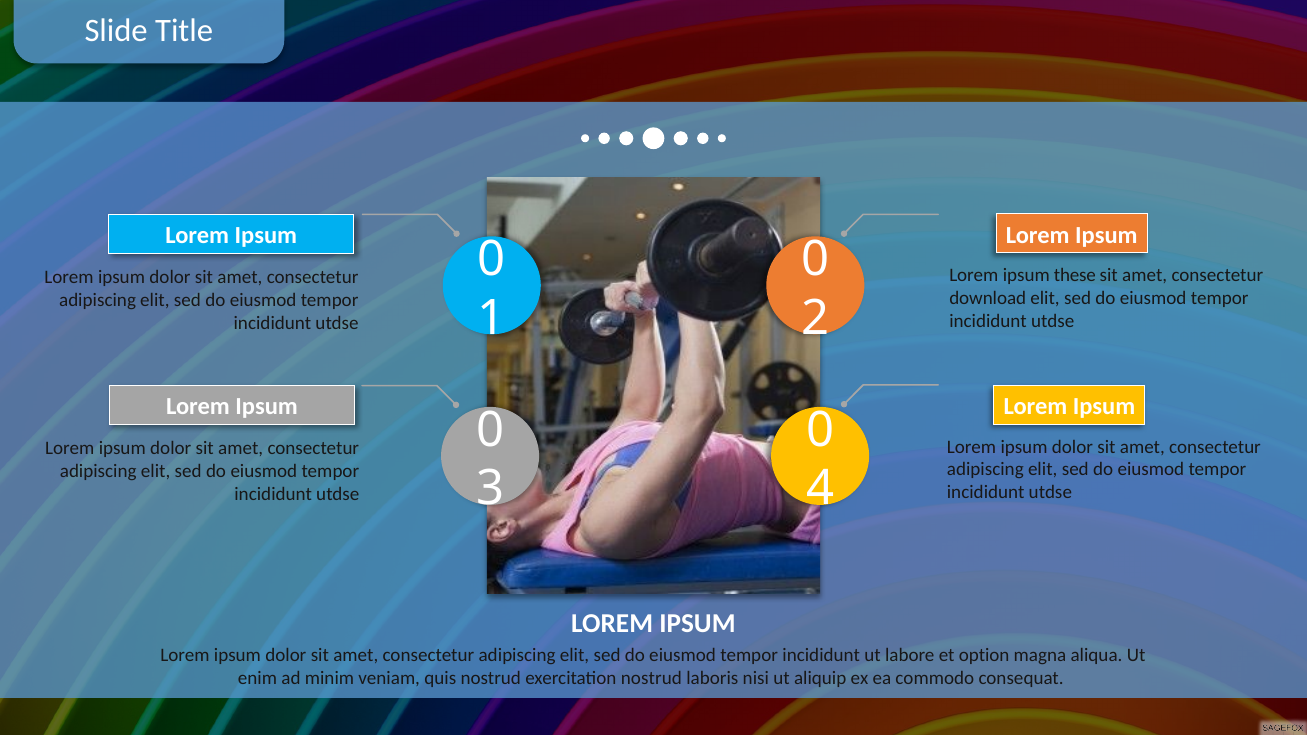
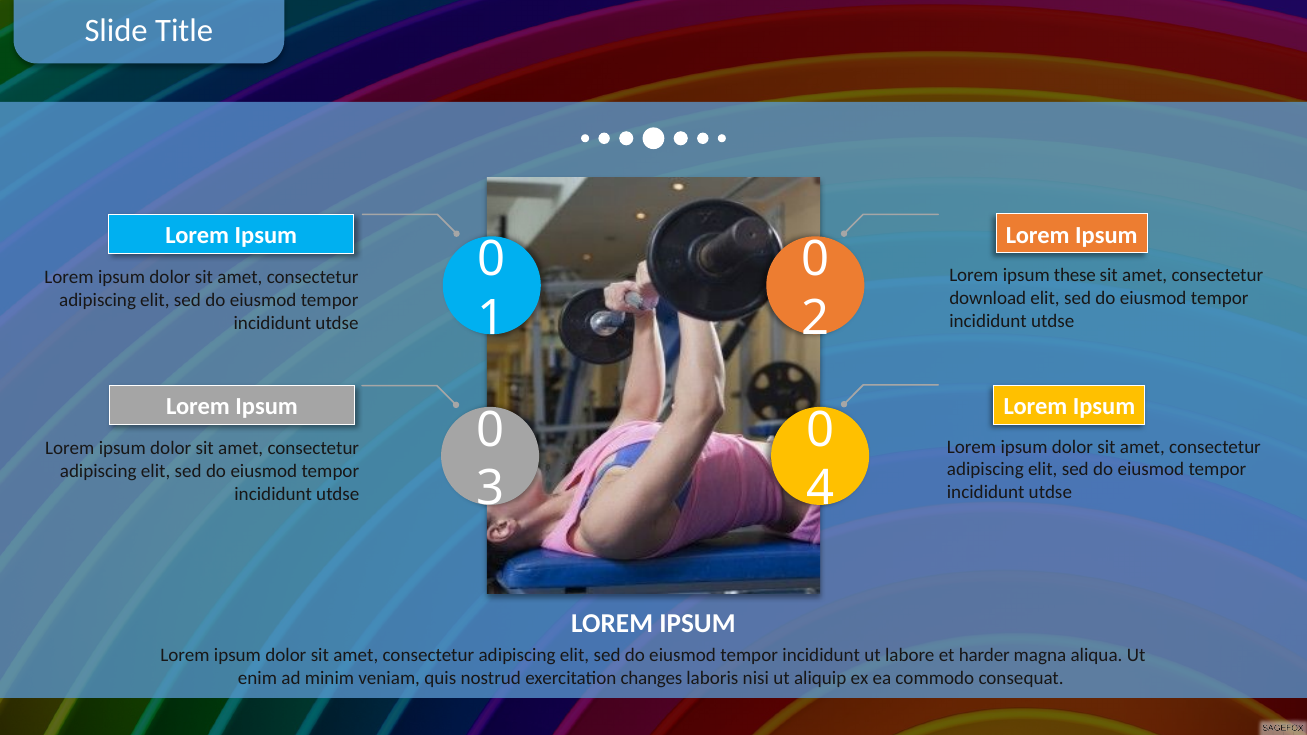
option: option -> harder (984, 655)
exercitation nostrud: nostrud -> changes (651, 678)
